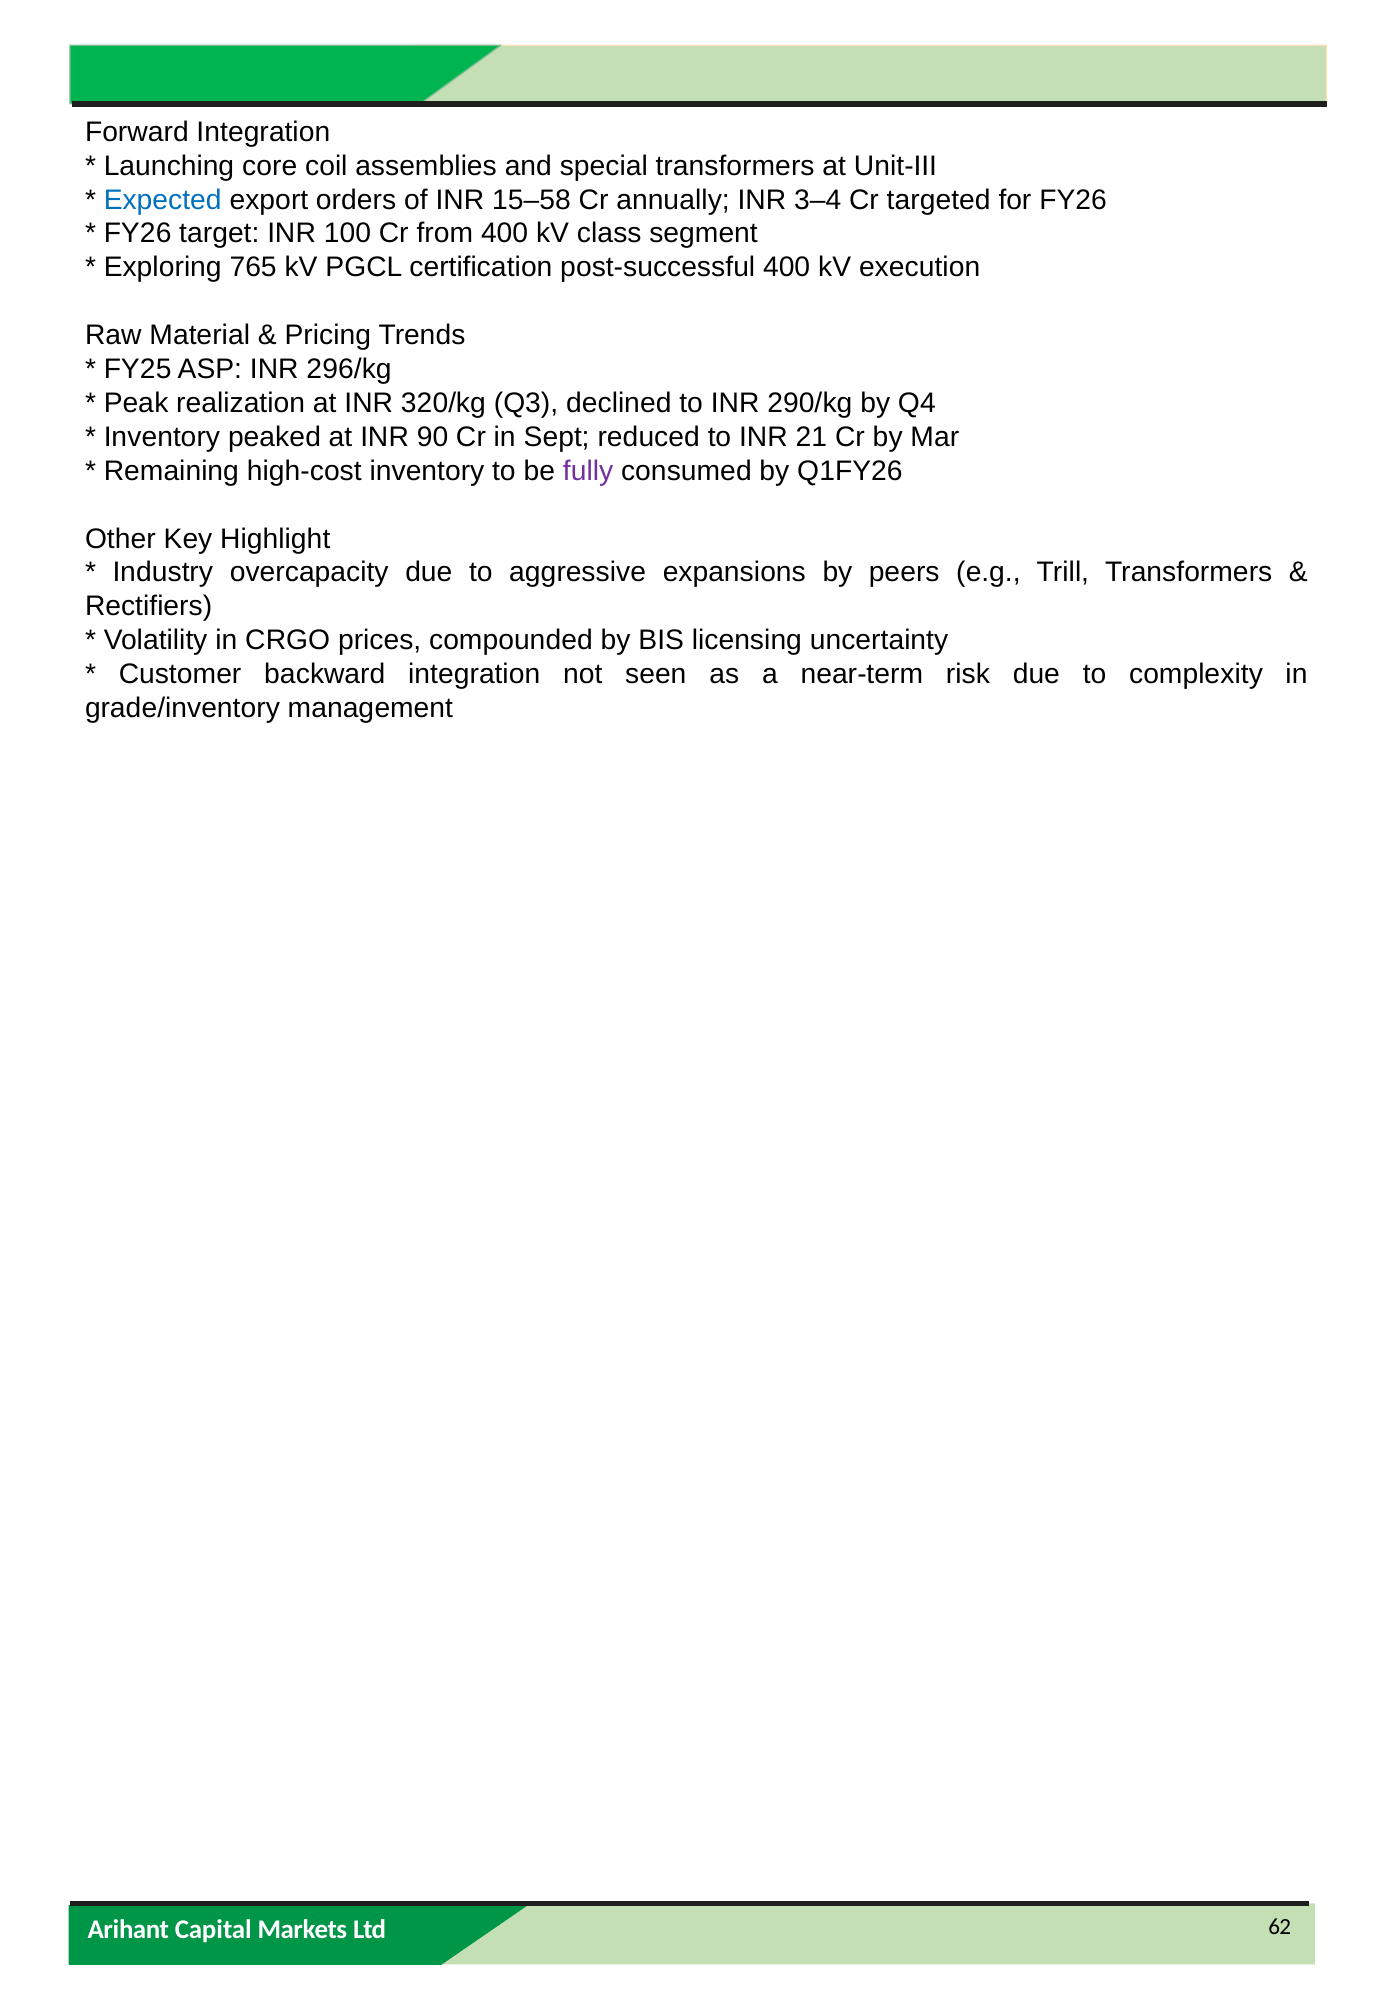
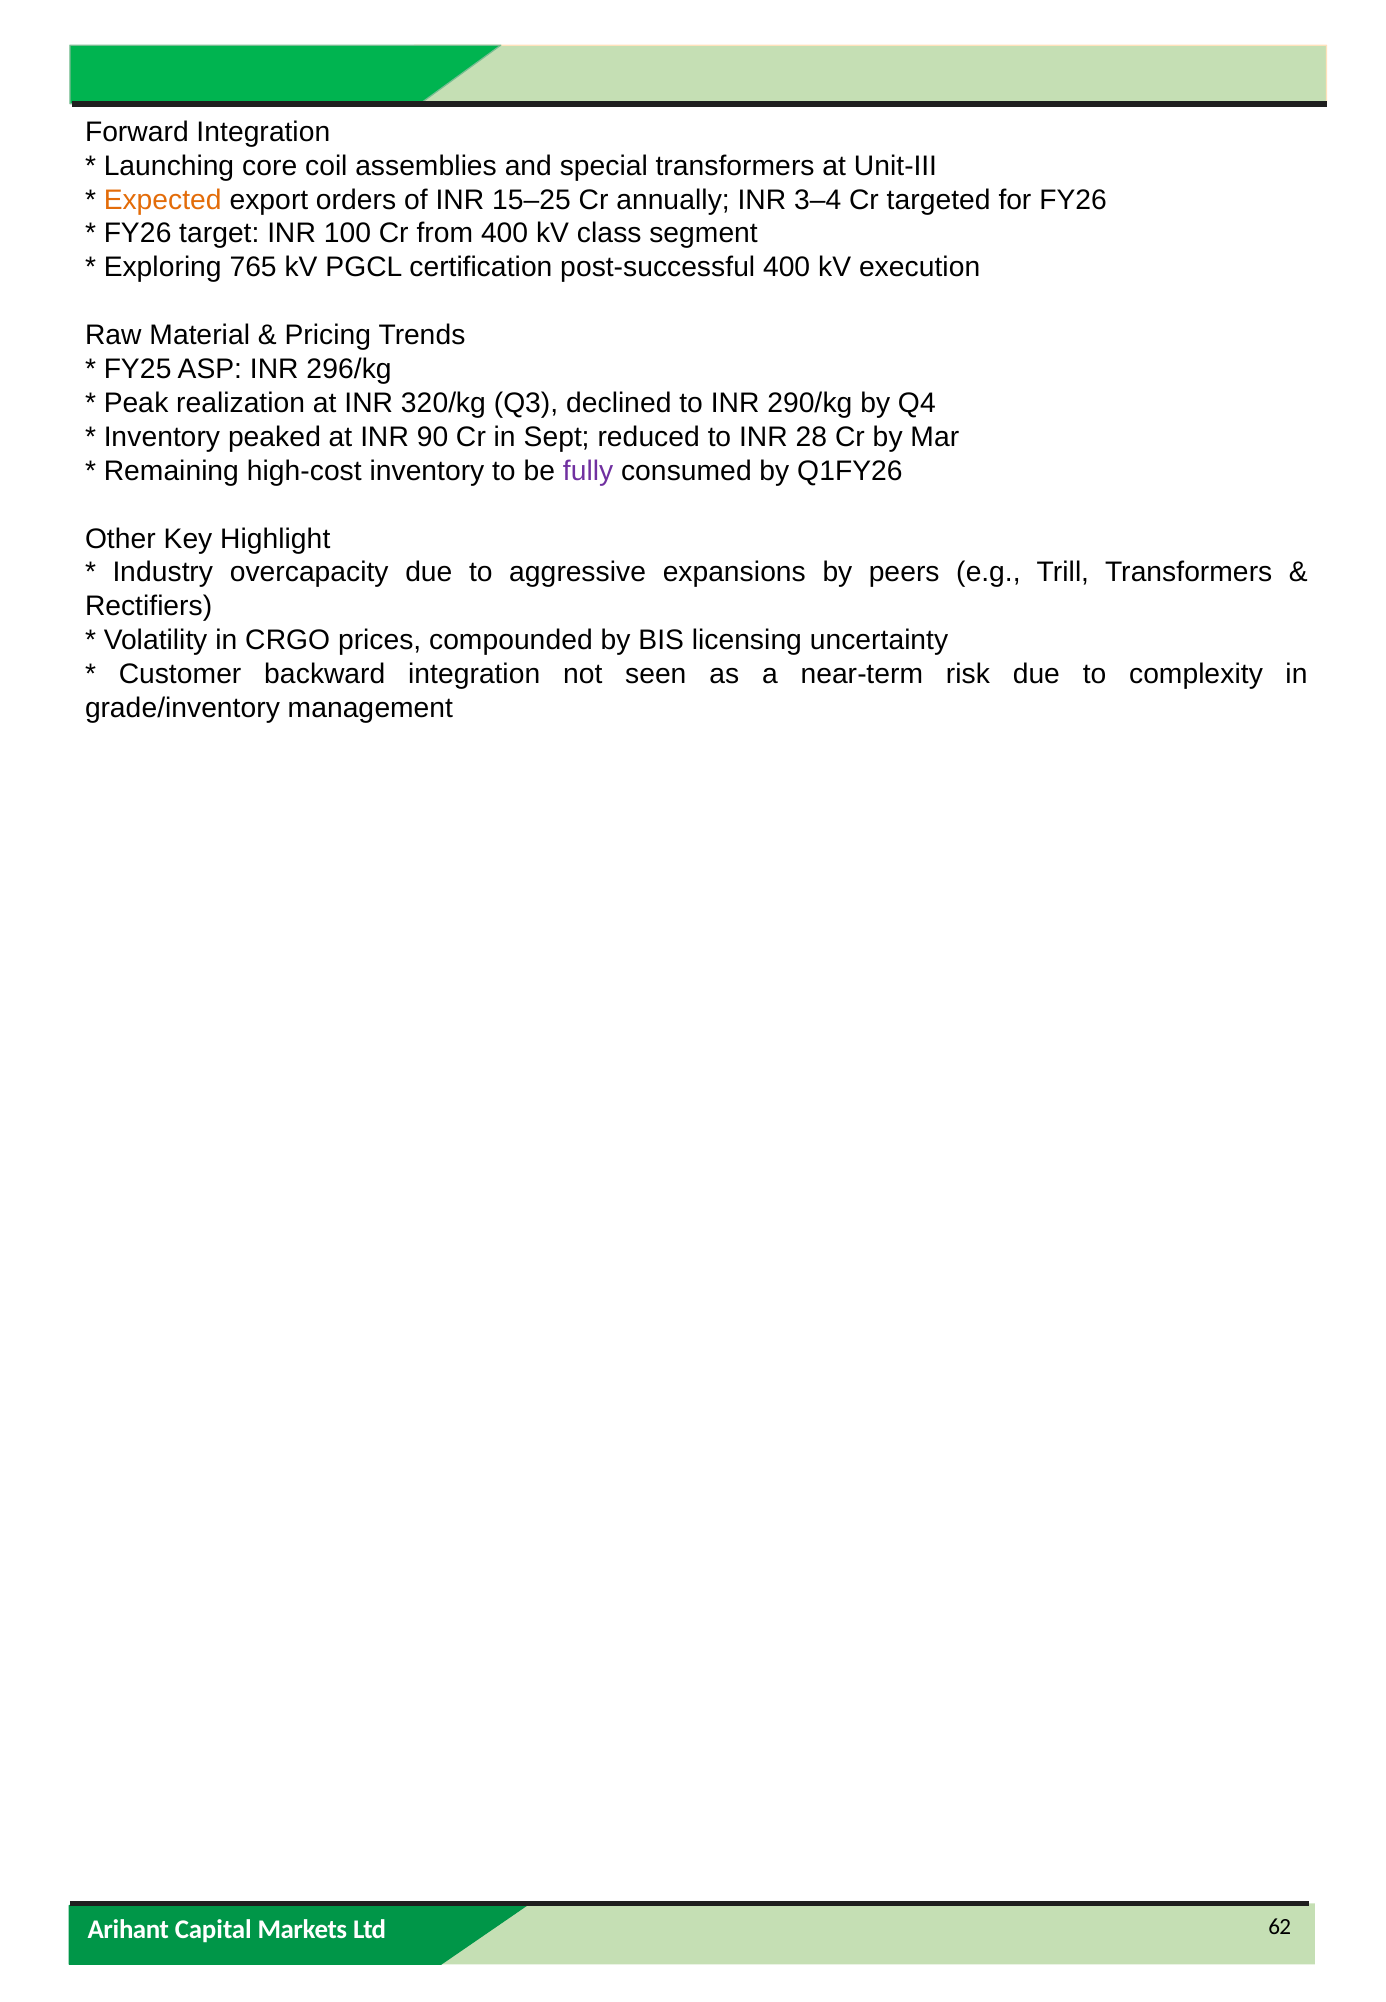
Expected colour: blue -> orange (163, 200)
15–58: 15–58 -> 15–25 (532, 200)
21: 21 -> 28 (811, 437)
